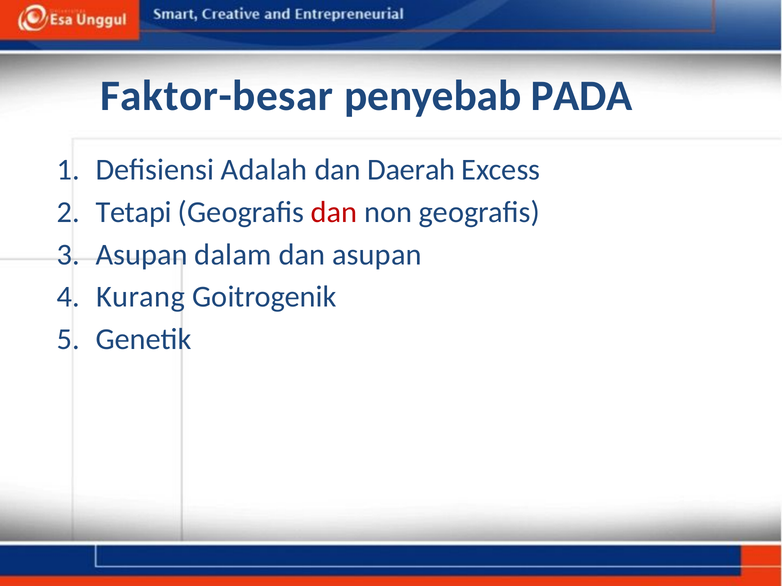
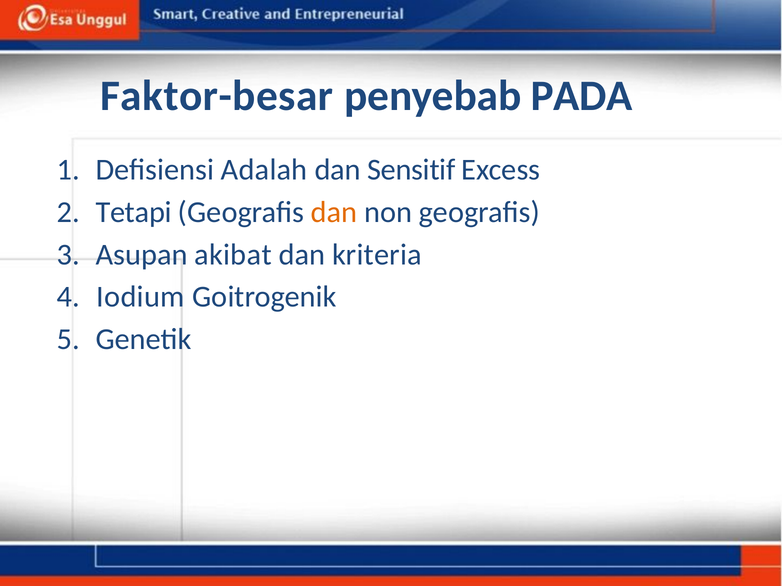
Daerah: Daerah -> Sensitif (411, 170)
dan colour: red -> orange (334, 212)
dalam: dalam -> akibat (233, 255)
dan asupan: asupan -> kriteria (377, 255)
Kurang: Kurang -> Iodium (141, 297)
